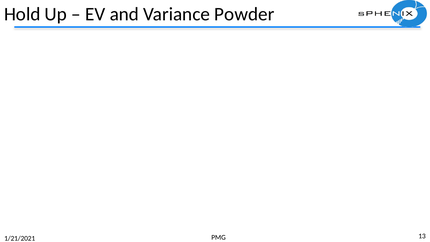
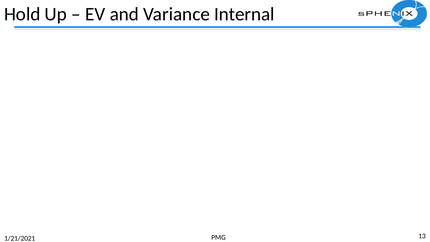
Powder: Powder -> Internal (244, 14)
